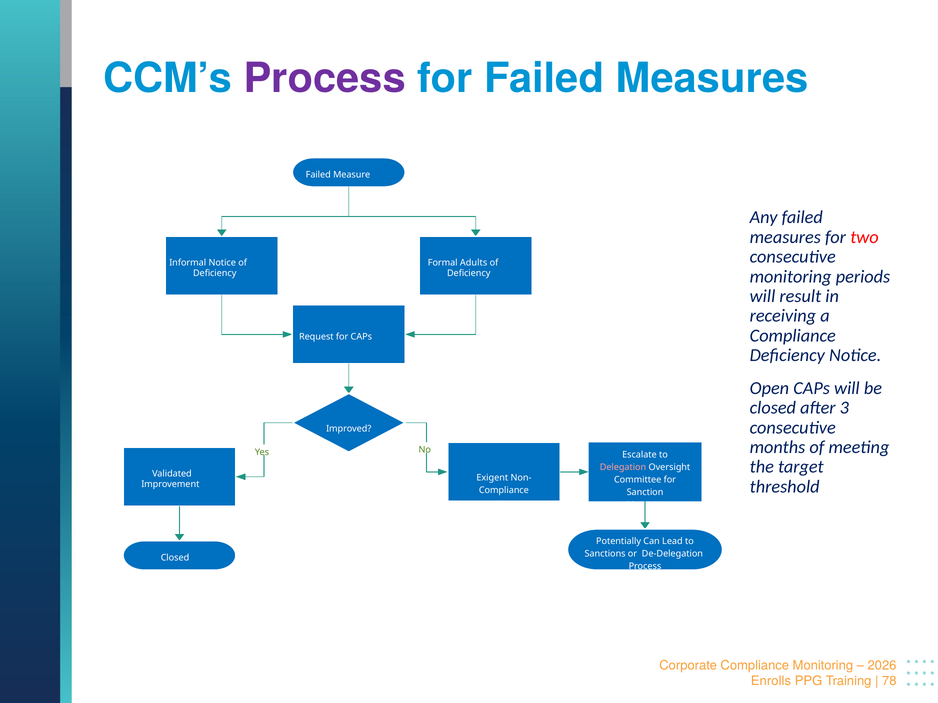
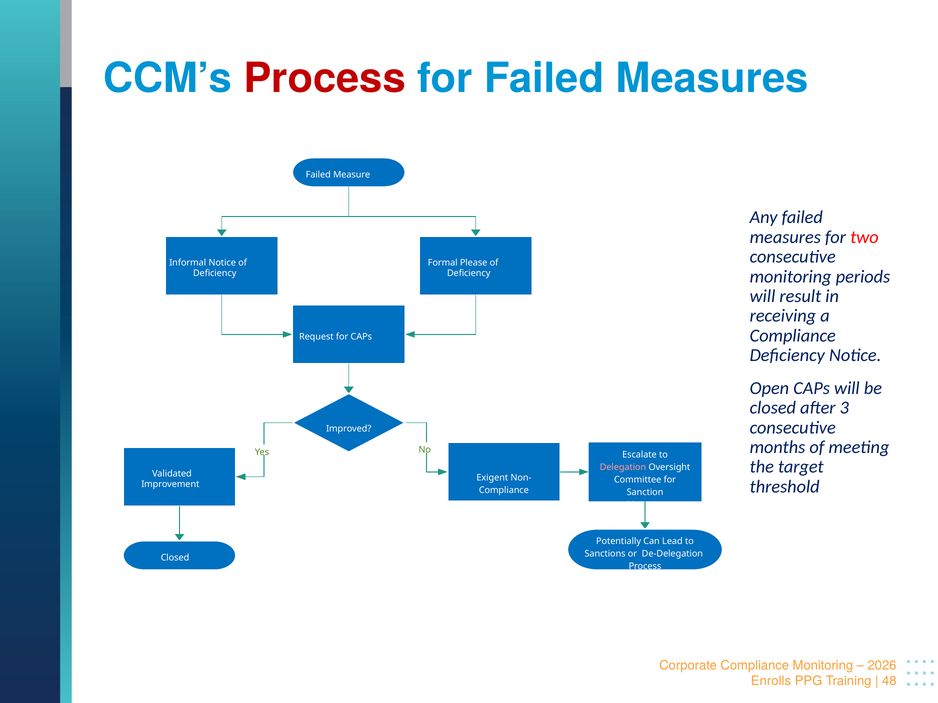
Process colour: purple -> red (325, 78)
Adults: Adults -> Please (474, 263)
78: 78 -> 48 (889, 682)
